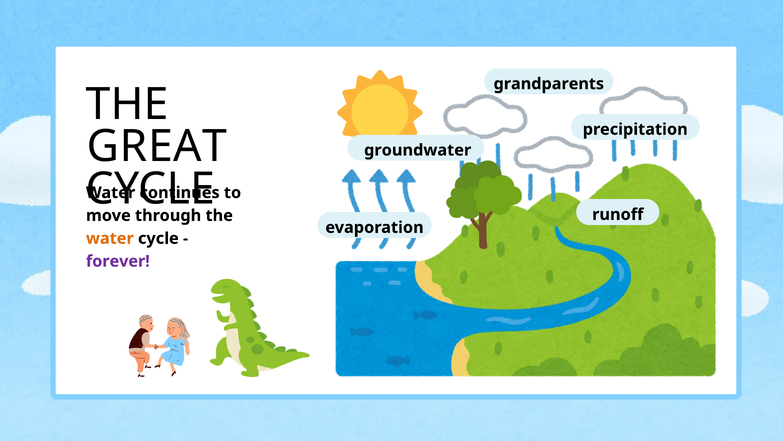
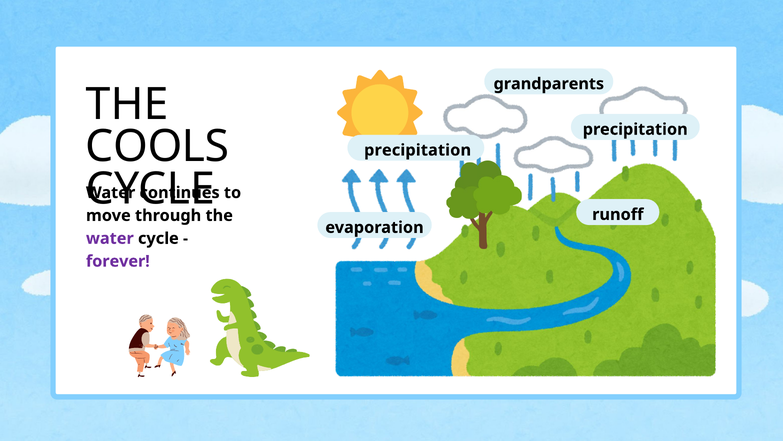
GREAT: GREAT -> COOLS (157, 147)
groundwater: groundwater -> precipitation (418, 150)
water colour: orange -> purple (110, 238)
